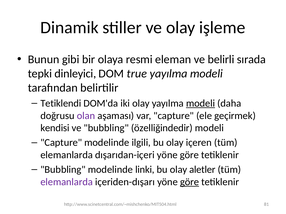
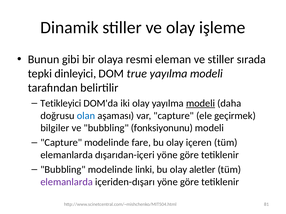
ve belirli: belirli -> stiller (221, 59)
Tetiklendi: Tetiklendi -> Tetikleyici (61, 104)
olan colour: purple -> blue (86, 116)
kendisi: kendisi -> bilgiler (55, 128)
özelliğindedir: özelliğindedir -> fonksiyonunu (162, 128)
ilgili: ilgili -> fare (141, 143)
göre underline: present -> none (190, 182)
